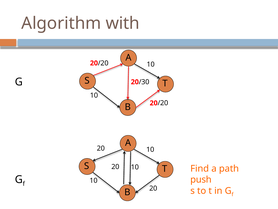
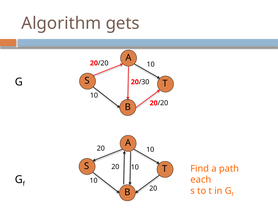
with: with -> gets (123, 23)
push: push -> each (201, 179)
